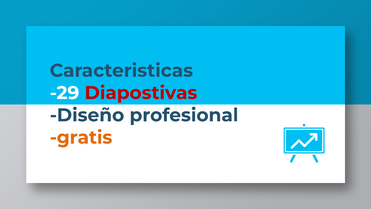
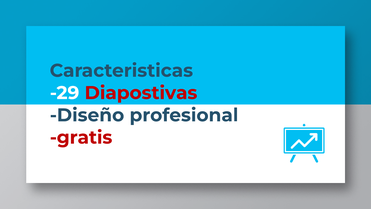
gratis colour: orange -> red (81, 137)
